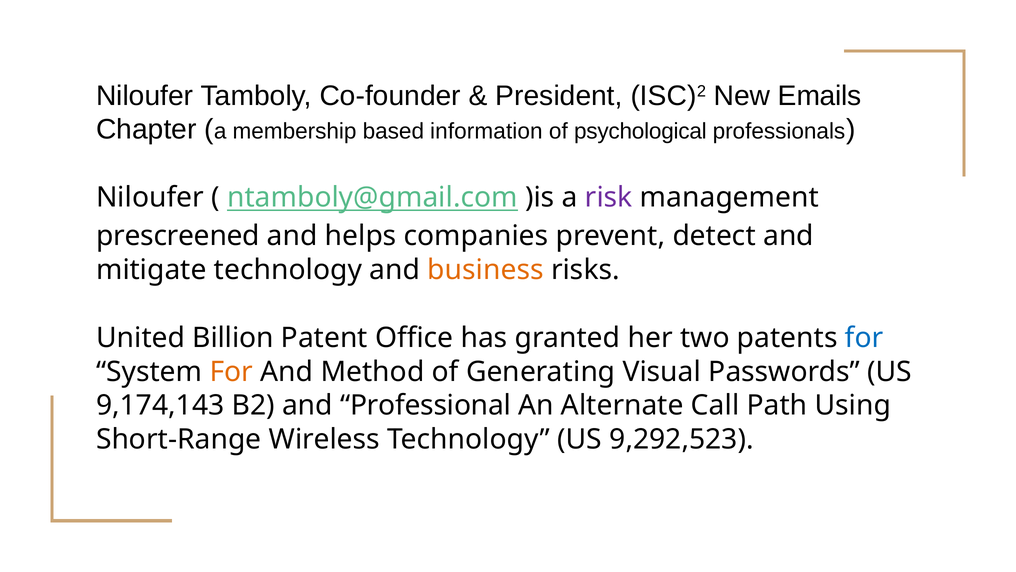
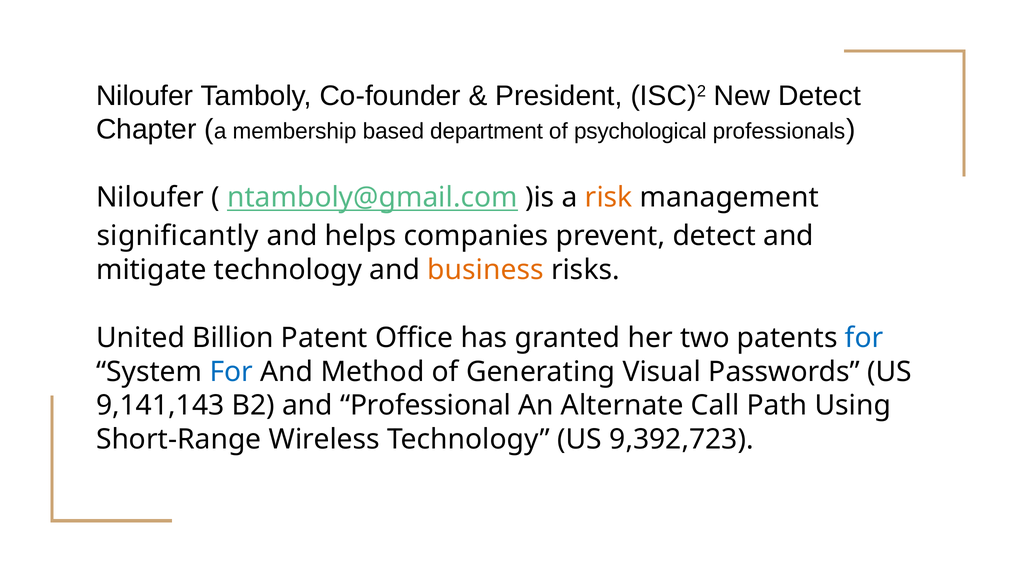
New Emails: Emails -> Detect (819, 96)
information: information -> department (487, 131)
risk colour: purple -> orange (609, 197)
prescreened: prescreened -> significantly (178, 236)
For colour: orange -> blue (231, 371)
9,174,143: 9,174,143 -> 9,141,143 (160, 405)
9,292,523: 9,292,523 -> 9,392,723 (682, 439)
